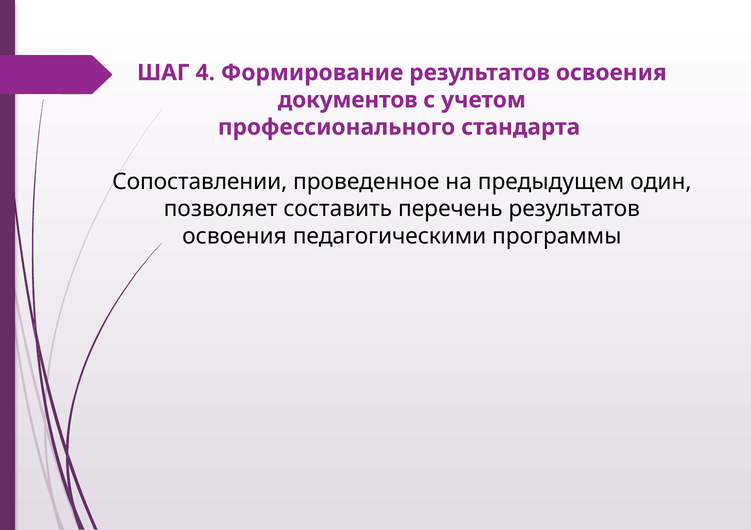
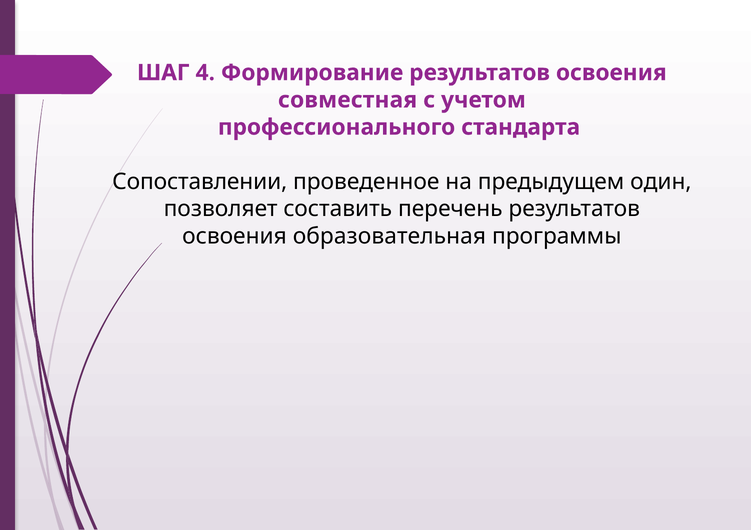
документов: документов -> совместная (348, 100)
педагогическими: педагогическими -> образовательная (389, 236)
